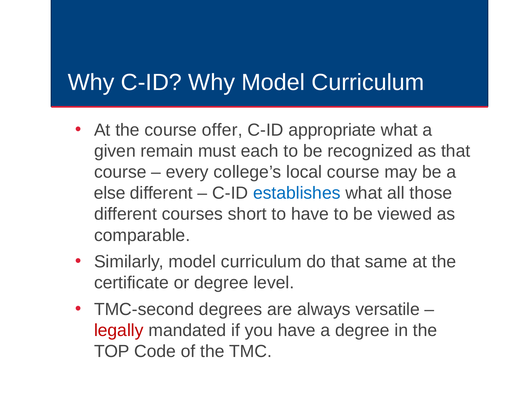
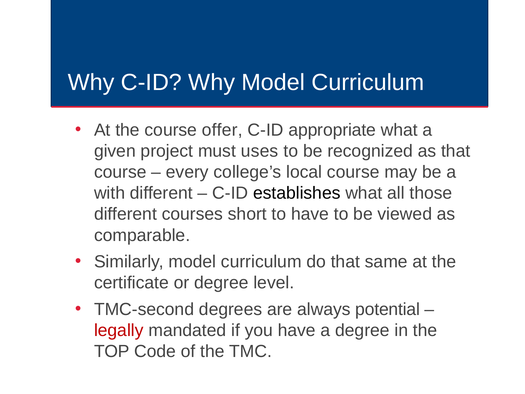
remain: remain -> project (167, 151)
each: each -> uses (260, 151)
else: else -> with (110, 193)
establishes colour: blue -> black (297, 193)
versatile: versatile -> potential (388, 309)
